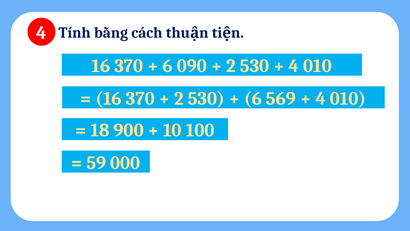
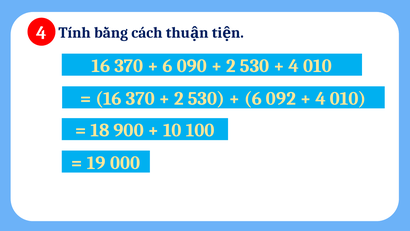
569: 569 -> 092 (281, 99)
59: 59 -> 19 (96, 163)
